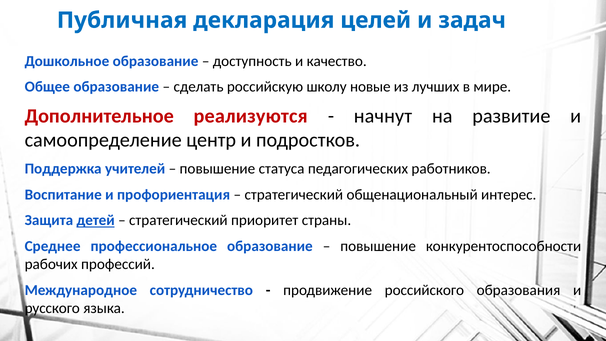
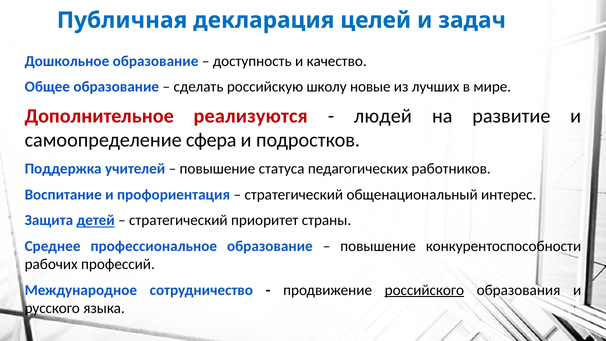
начнут: начнут -> людей (383, 116)
центр: центр -> сфера (211, 140)
российского underline: none -> present (424, 290)
